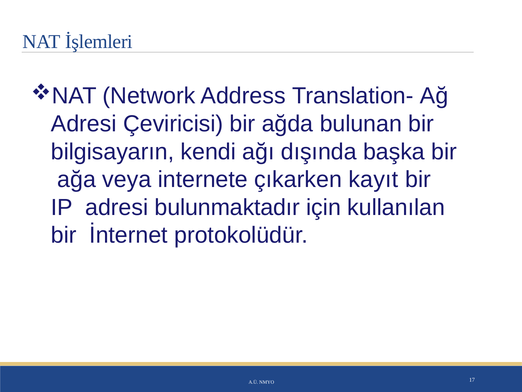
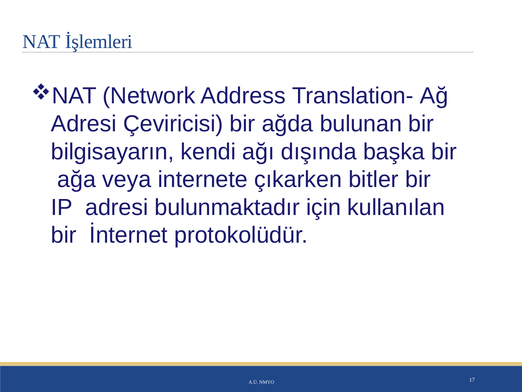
kayıt: kayıt -> bitler (374, 179)
